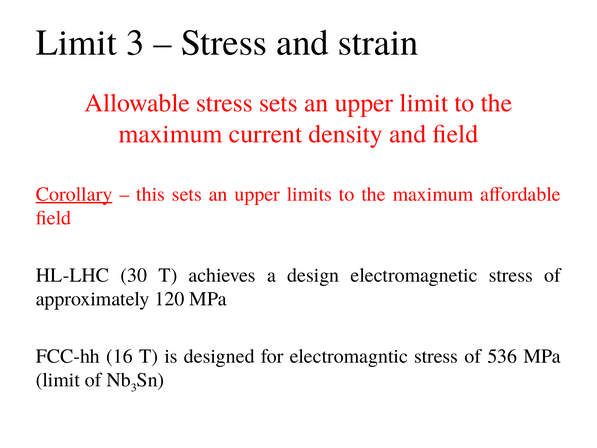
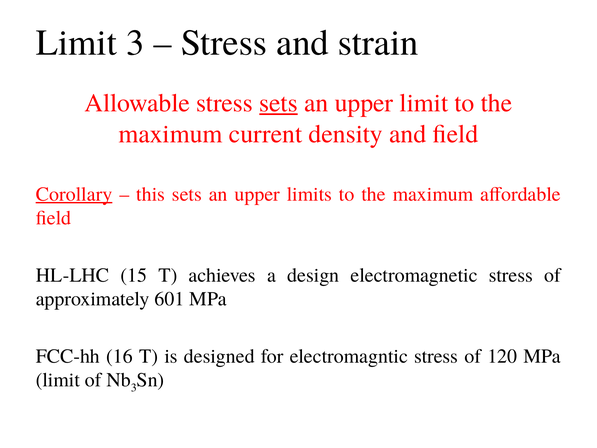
sets underline: none -> present (279, 103)
30: 30 -> 15 (134, 275)
120: 120 -> 601 (169, 299)
536: 536 -> 120 (502, 356)
